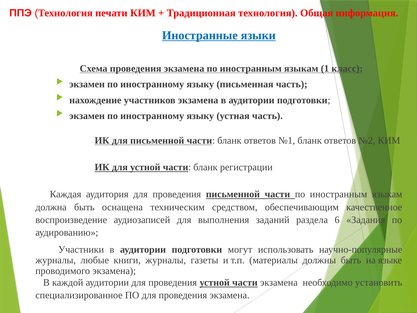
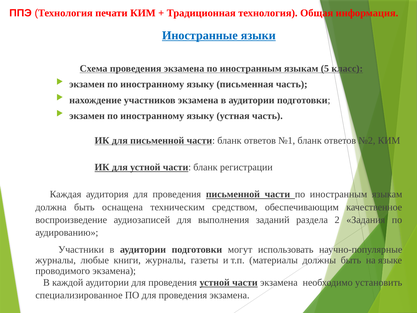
1: 1 -> 5 (325, 68)
6: 6 -> 2 (337, 220)
